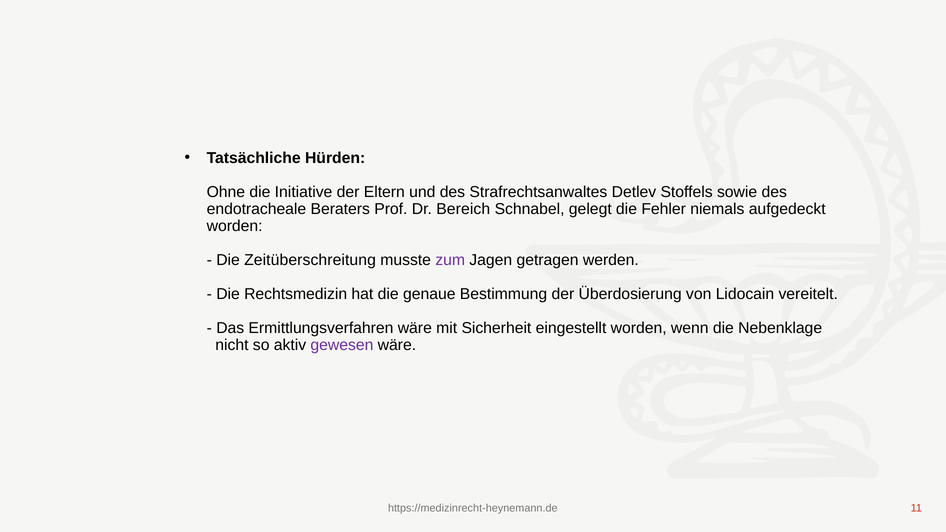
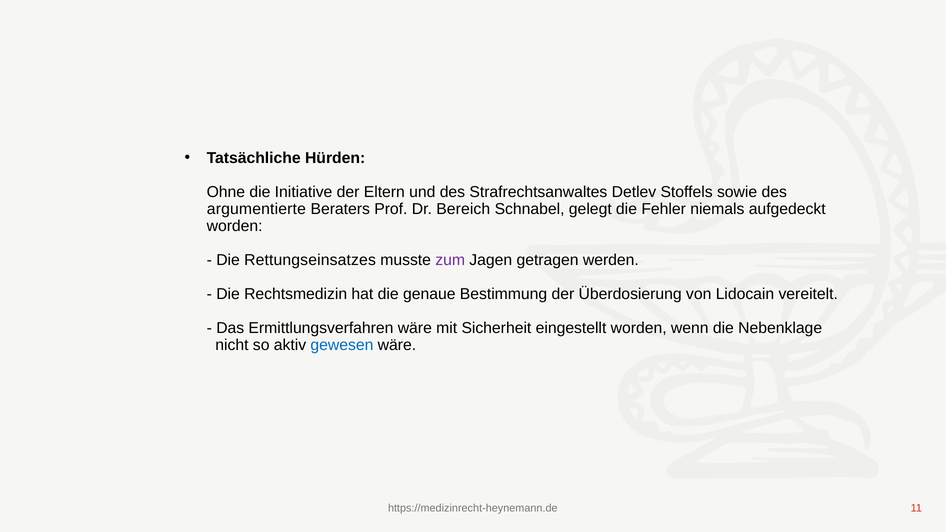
endotracheale: endotracheale -> argumentierte (256, 209)
Zeitüberschreitung: Zeitüberschreitung -> Rettungseinsatzes (310, 260)
gewesen colour: purple -> blue (342, 345)
